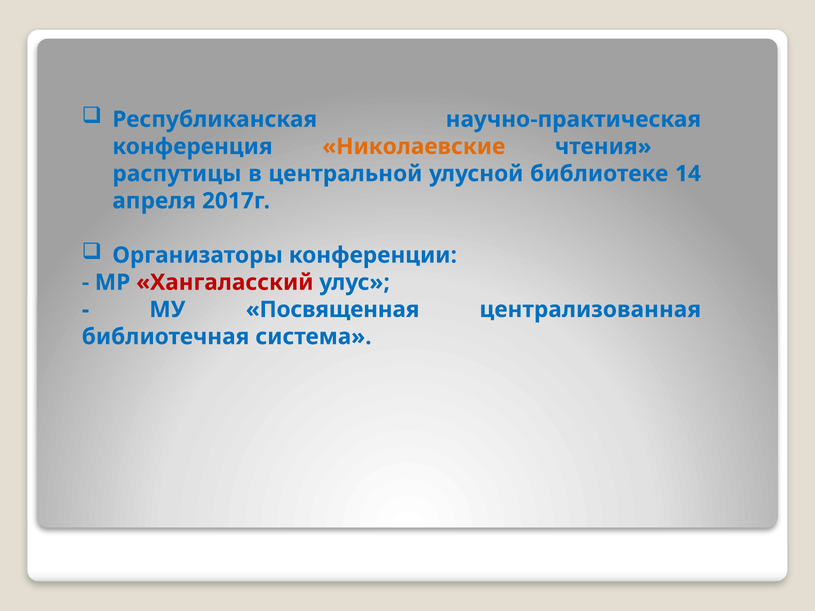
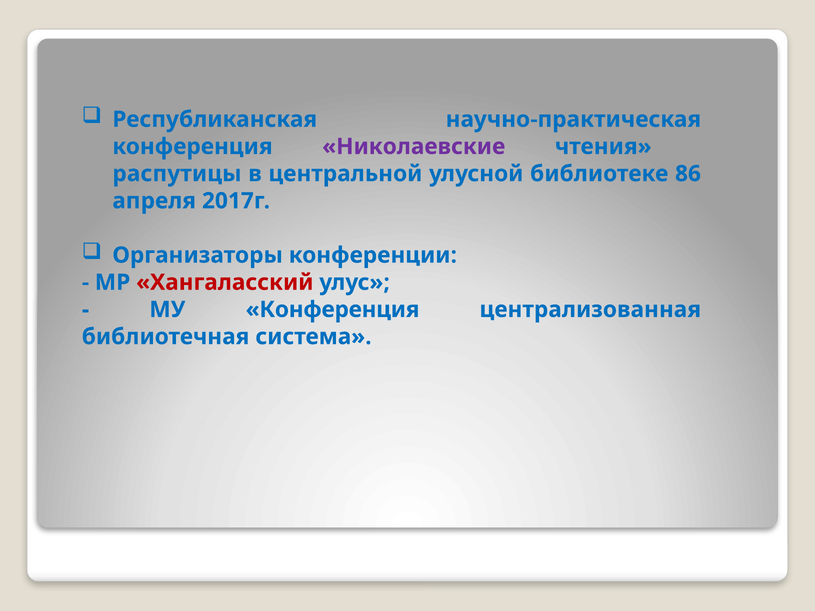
Николаевские colour: orange -> purple (414, 147)
14: 14 -> 86 (688, 174)
МУ Посвященная: Посвященная -> Конференция (333, 310)
